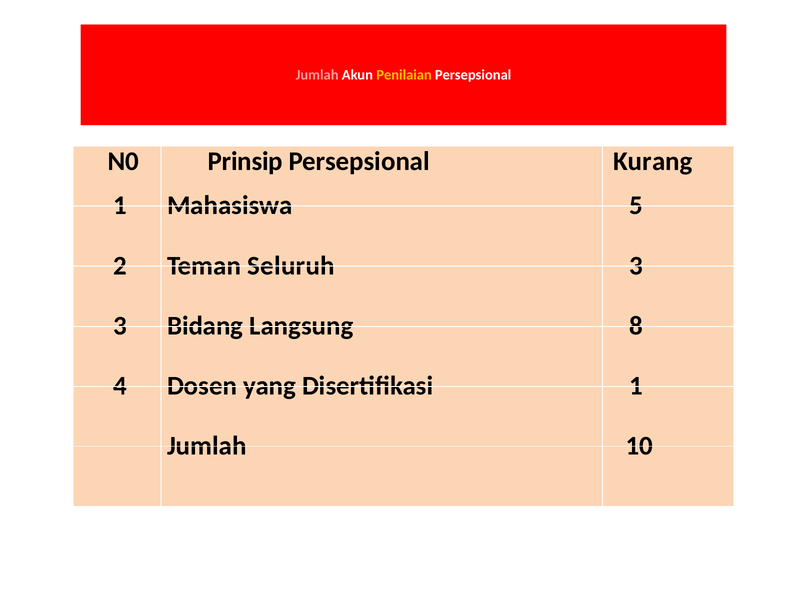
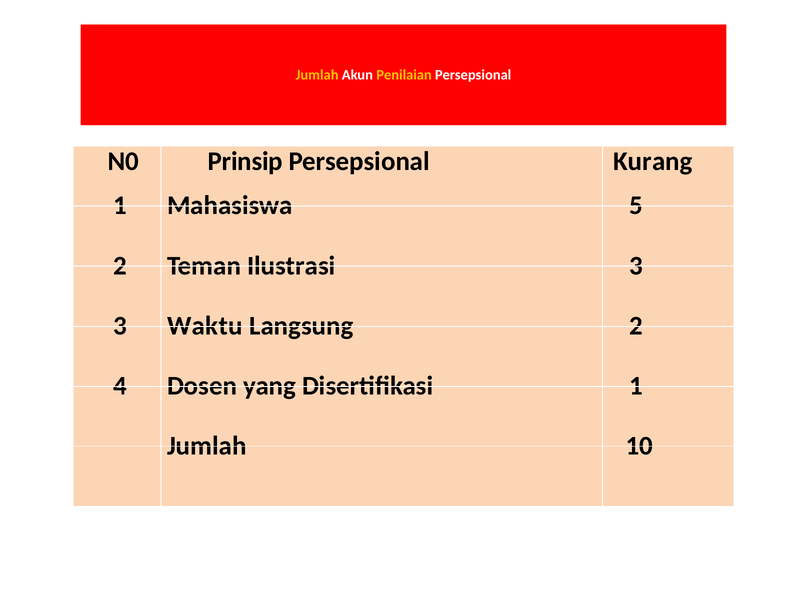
Jumlah colour: pink -> yellow (317, 75)
Seluruh: Seluruh -> Ilustrasi (291, 265)
Bidang: Bidang -> Waktu (205, 325)
Langsung 8: 8 -> 2 (636, 325)
